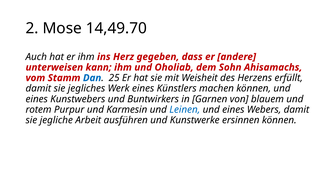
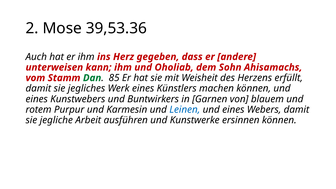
14,49.70: 14,49.70 -> 39,53.36 (116, 28)
Dan colour: blue -> green (92, 78)
25: 25 -> 85 (114, 78)
